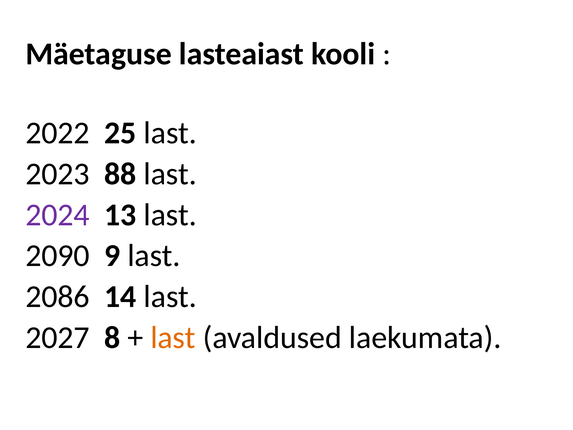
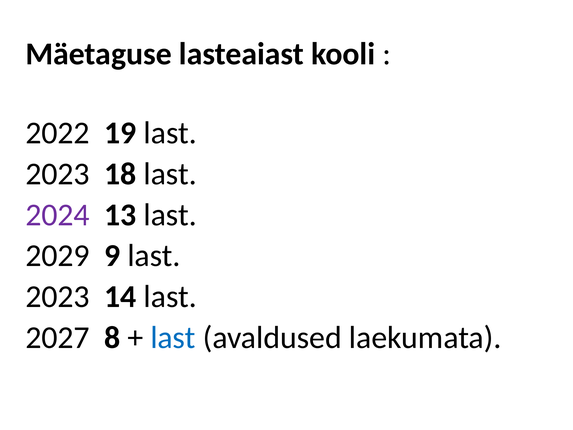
25: 25 -> 19 (120, 133)
88: 88 -> 18 (120, 174)
2090: 2090 -> 2029 (58, 256)
2086: 2086 -> 2023 (58, 296)
last colour: orange -> blue (173, 337)
